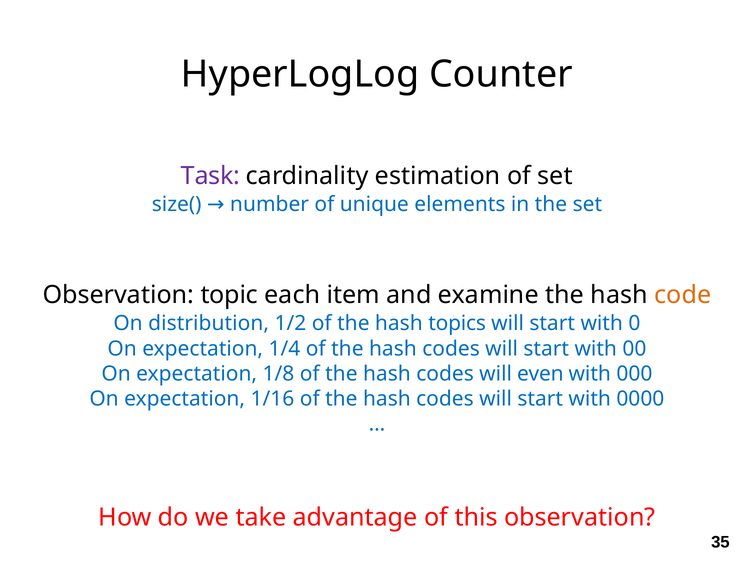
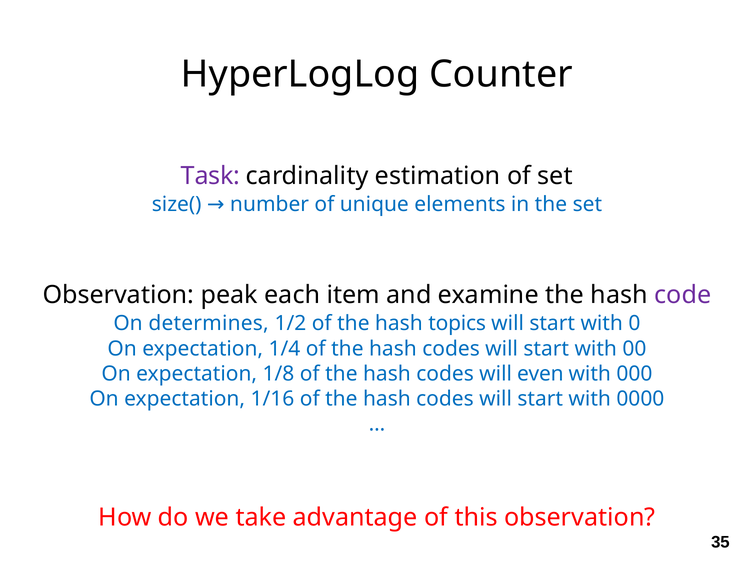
topic: topic -> peak (229, 295)
code colour: orange -> purple (683, 295)
distribution: distribution -> determines (209, 324)
